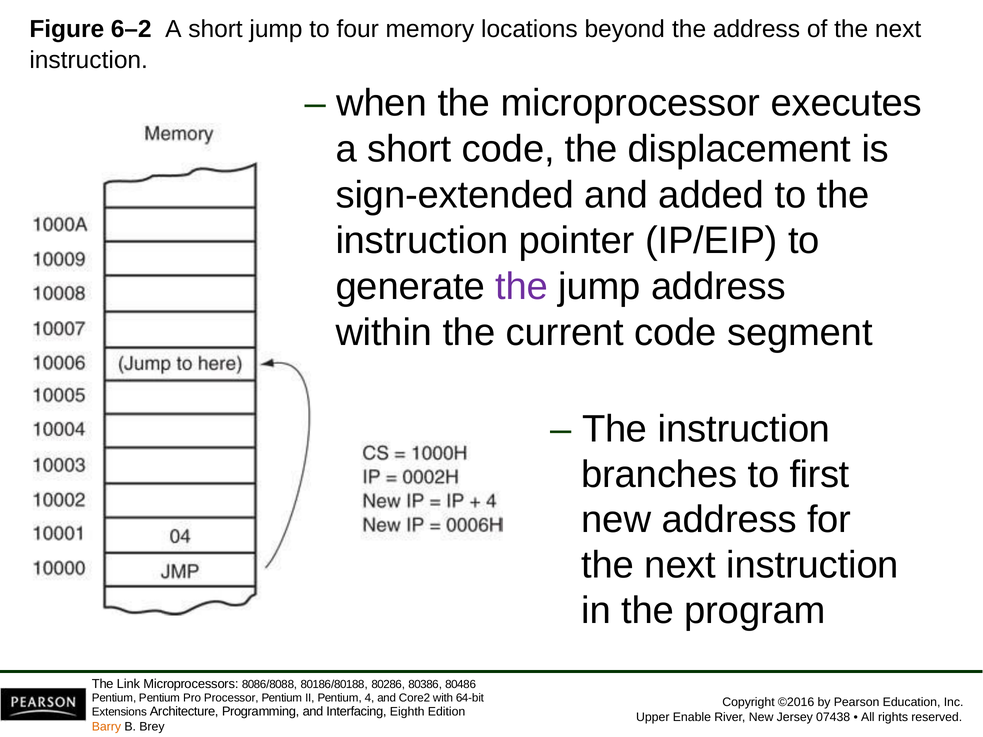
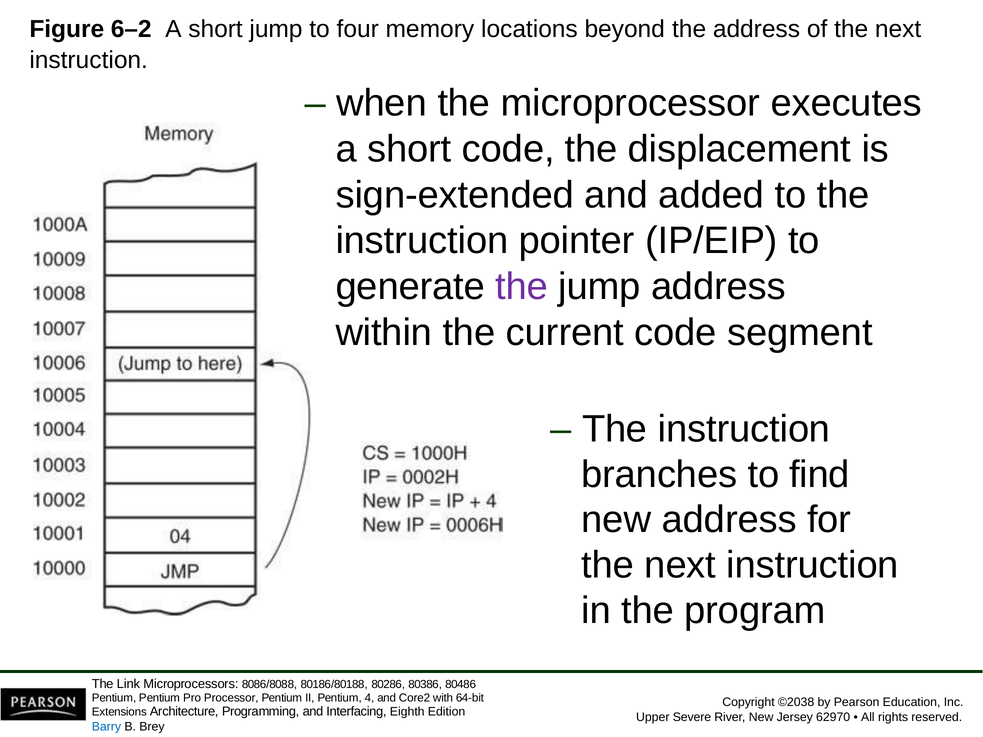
first: first -> find (820, 475)
©2016: ©2016 -> ©2038 (796, 702)
Enable: Enable -> Severe (692, 717)
07438: 07438 -> 62970 (833, 717)
Barry colour: orange -> blue (106, 727)
